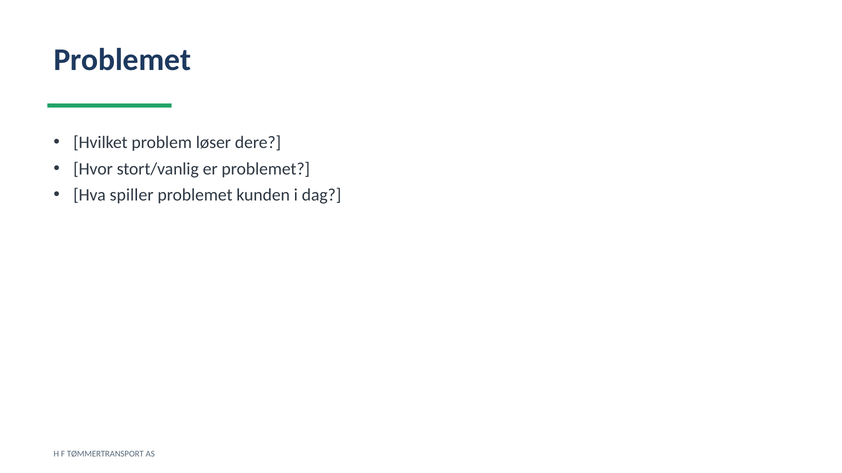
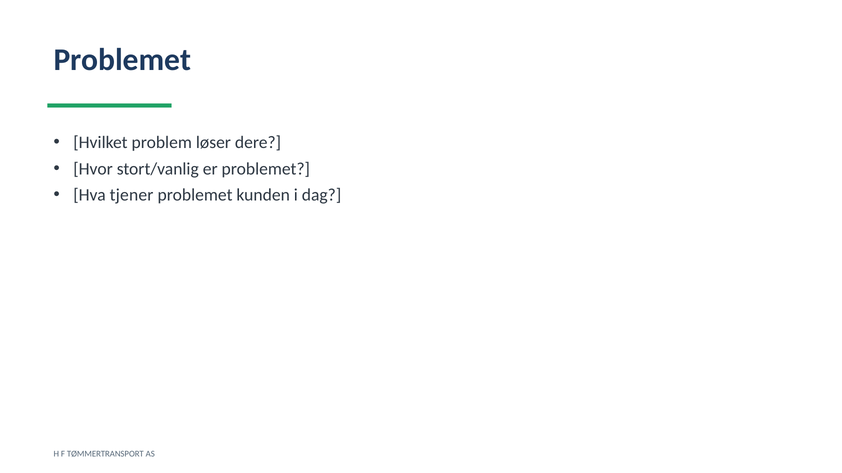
spiller: spiller -> tjener (132, 195)
